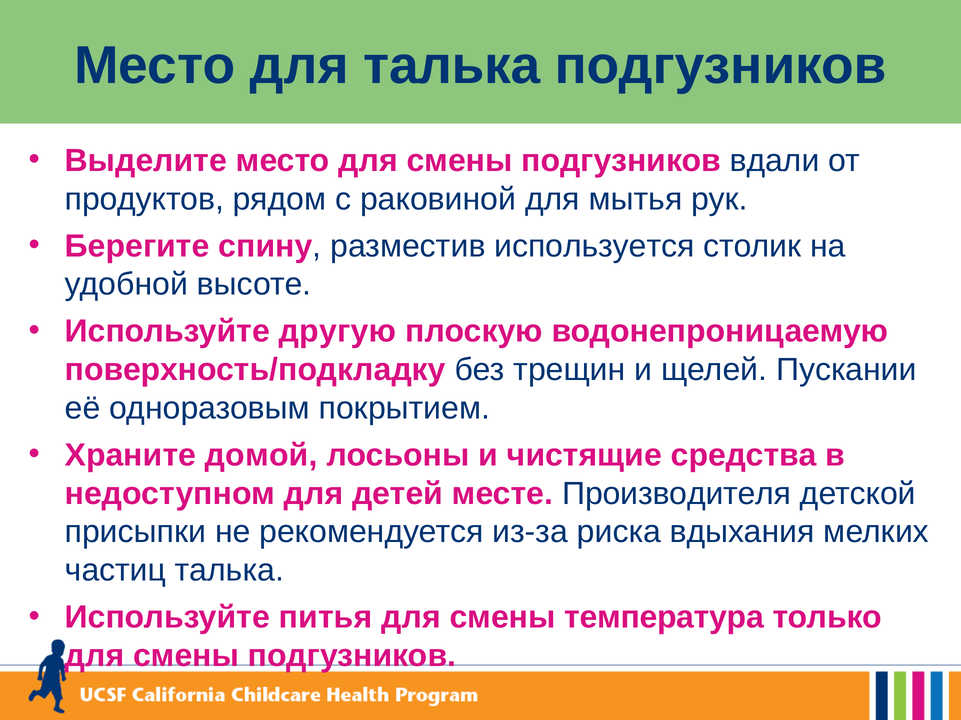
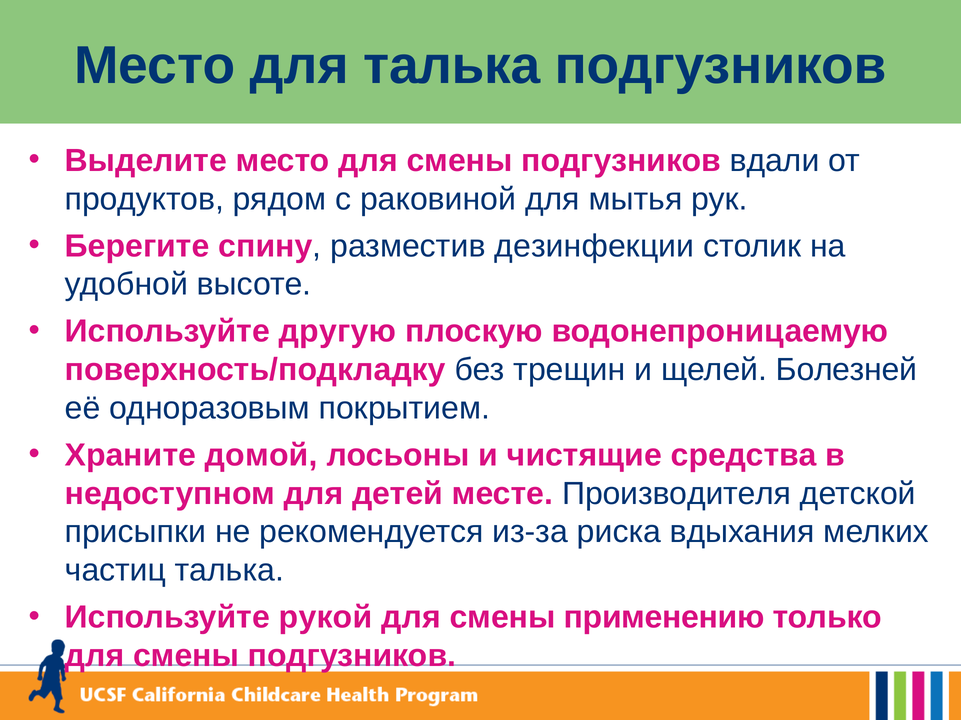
используется: используется -> дезинфекции (594, 246)
Пускании: Пускании -> Болезней (846, 370)
питья: питья -> рукой (325, 618)
температура: температура -> применению (664, 618)
